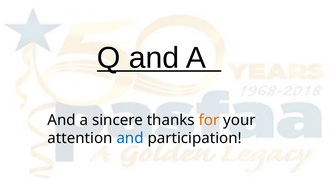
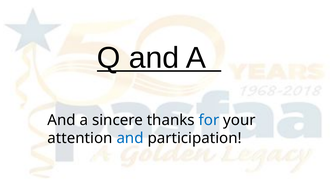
for colour: orange -> blue (209, 121)
